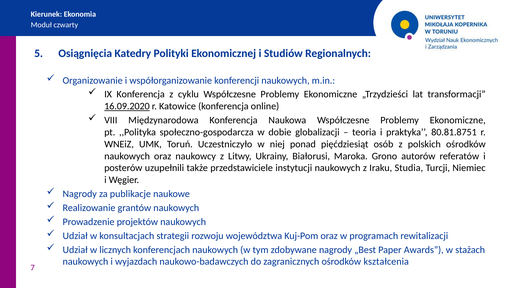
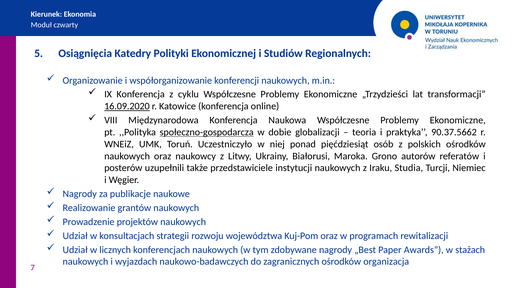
społeczno-gospodarcza underline: none -> present (207, 132)
80.81.8751: 80.81.8751 -> 90.37.5662 (454, 132)
kształcenia: kształcenia -> organizacja (386, 262)
